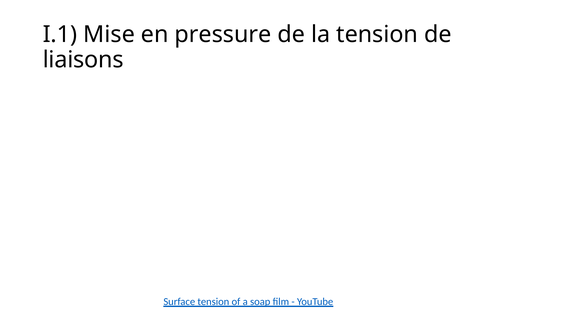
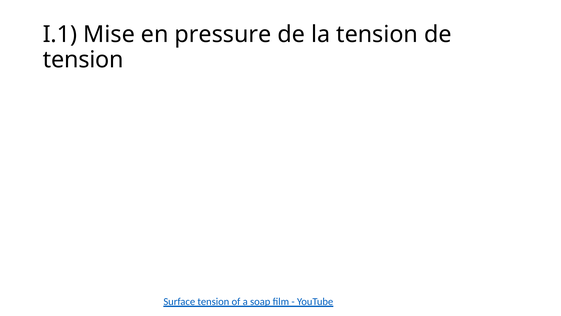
liaisons: liaisons -> tension (83, 60)
